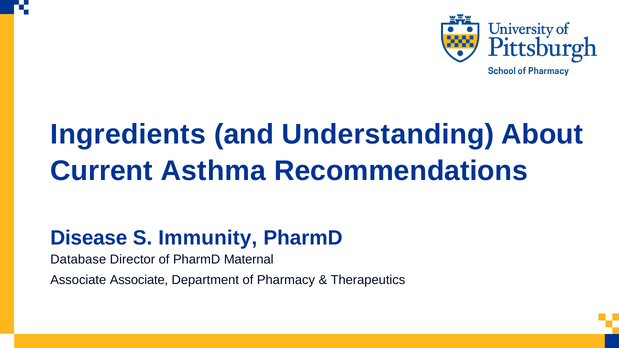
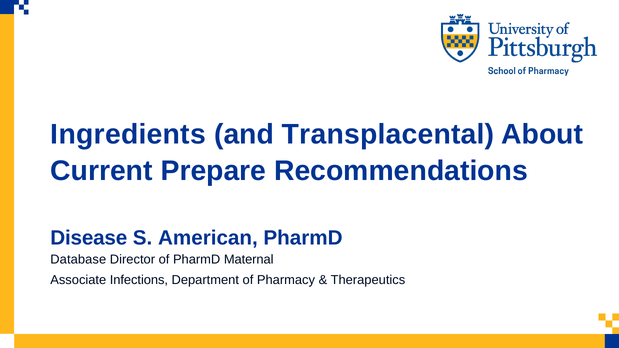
Understanding: Understanding -> Transplacental (388, 135)
Asthma: Asthma -> Prepare (213, 171)
Immunity: Immunity -> American (208, 238)
Associate Associate: Associate -> Infections (139, 280)
